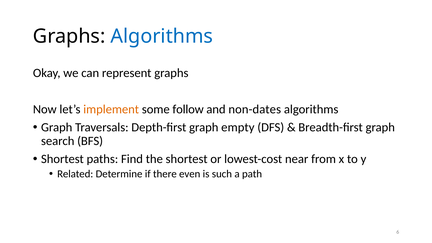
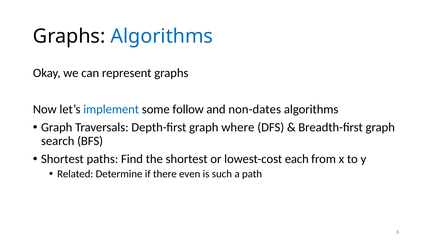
implement colour: orange -> blue (111, 109)
empty: empty -> where (238, 127)
near: near -> each (297, 159)
